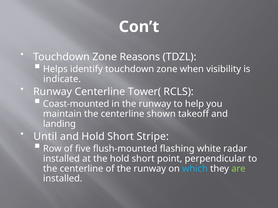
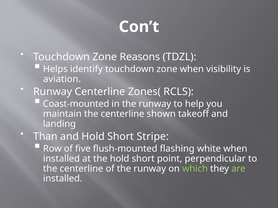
indicate: indicate -> aviation (62, 79)
Tower(: Tower( -> Zones( (144, 92)
Until: Until -> Than (45, 137)
white radar: radar -> when (235, 149)
which colour: light blue -> light green (195, 169)
